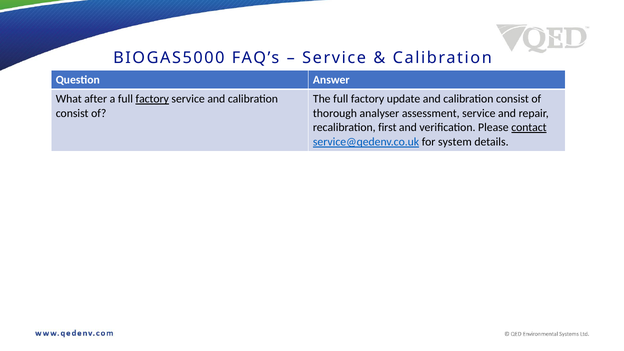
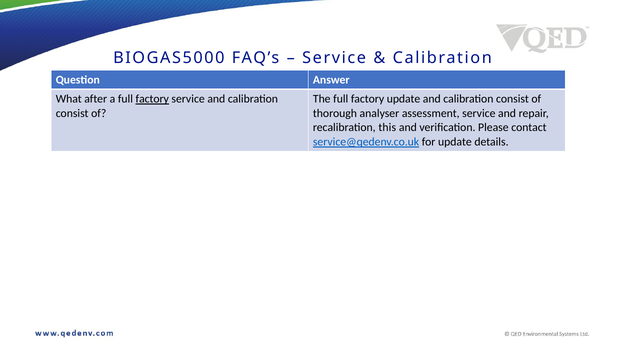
first: first -> this (387, 127)
contact underline: present -> none (529, 127)
for system: system -> update (455, 142)
